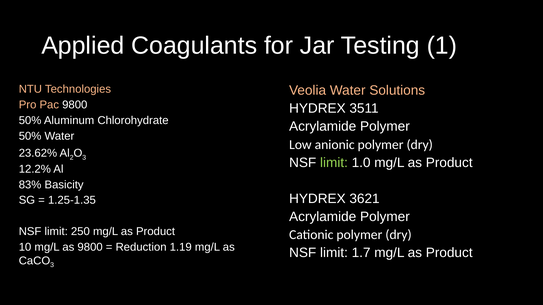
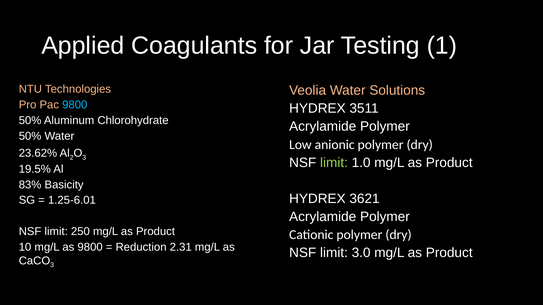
9800 colour: white -> light blue (75, 105)
12.2%: 12.2% -> 19.5% (35, 169)
1.25-1.35: 1.25-1.35 -> 1.25-6.01 (72, 201)
1.19: 1.19 -> 2.31 (181, 247)
1.7: 1.7 -> 3.0 (361, 253)
